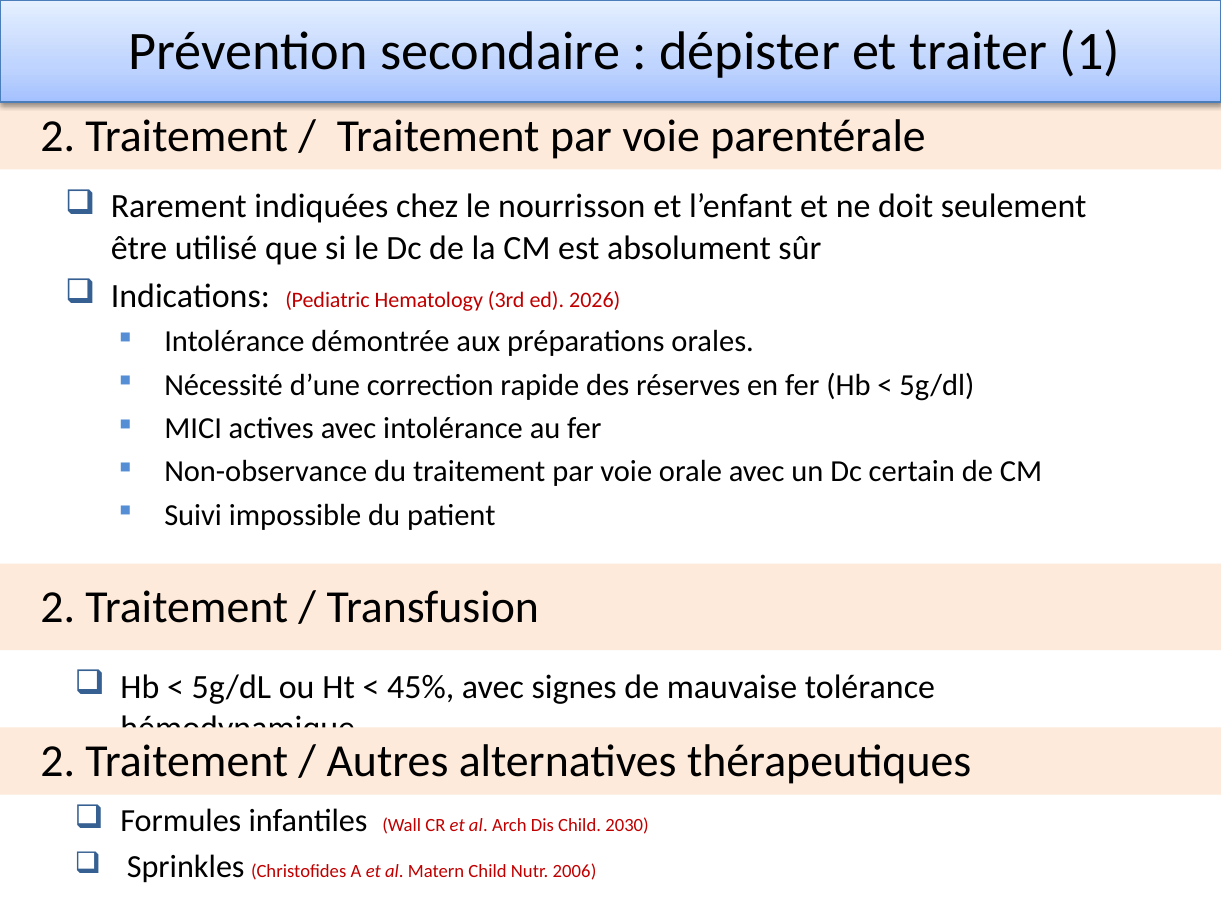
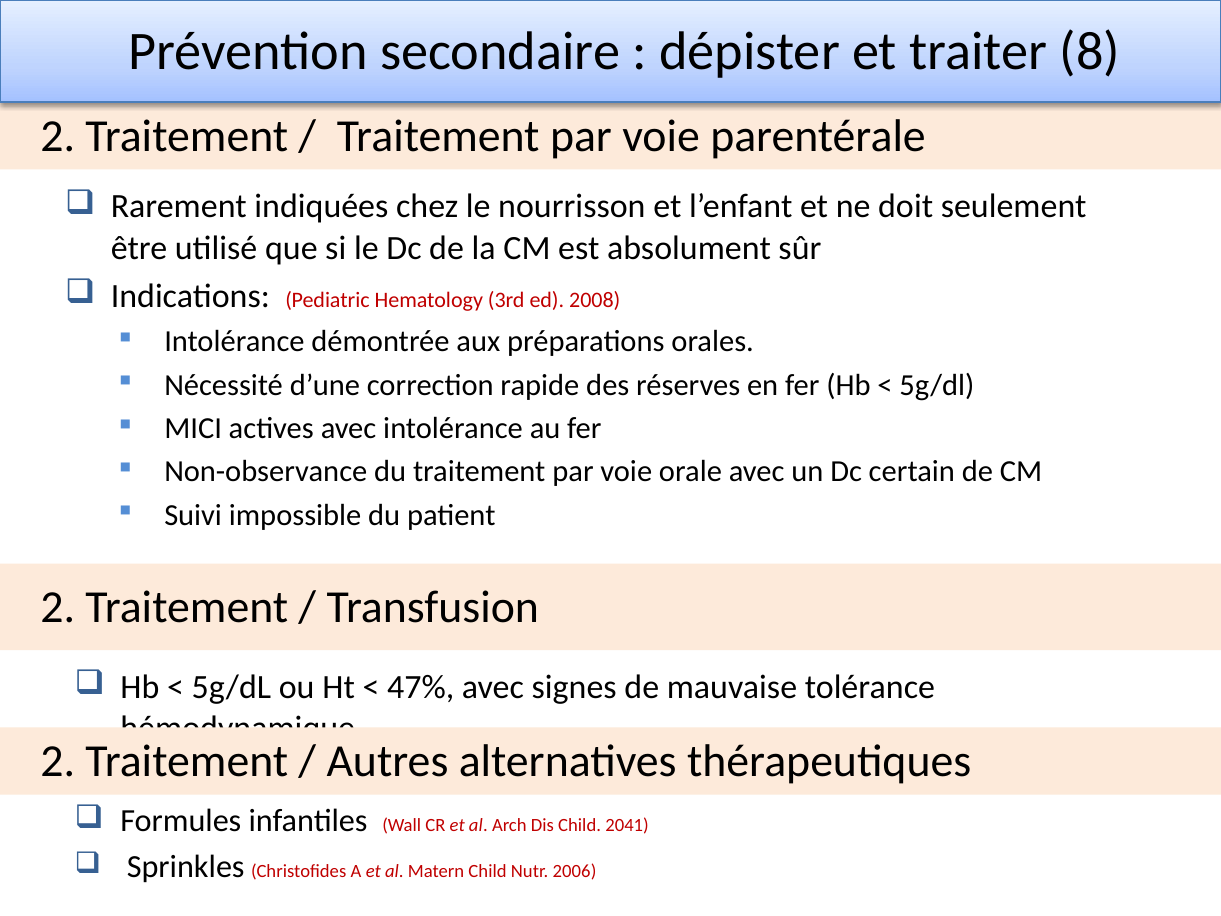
1: 1 -> 8 (1090, 52)
2026: 2026 -> 2008 (595, 300)
45%: 45% -> 47% (421, 687)
2030: 2030 -> 2041 (627, 825)
